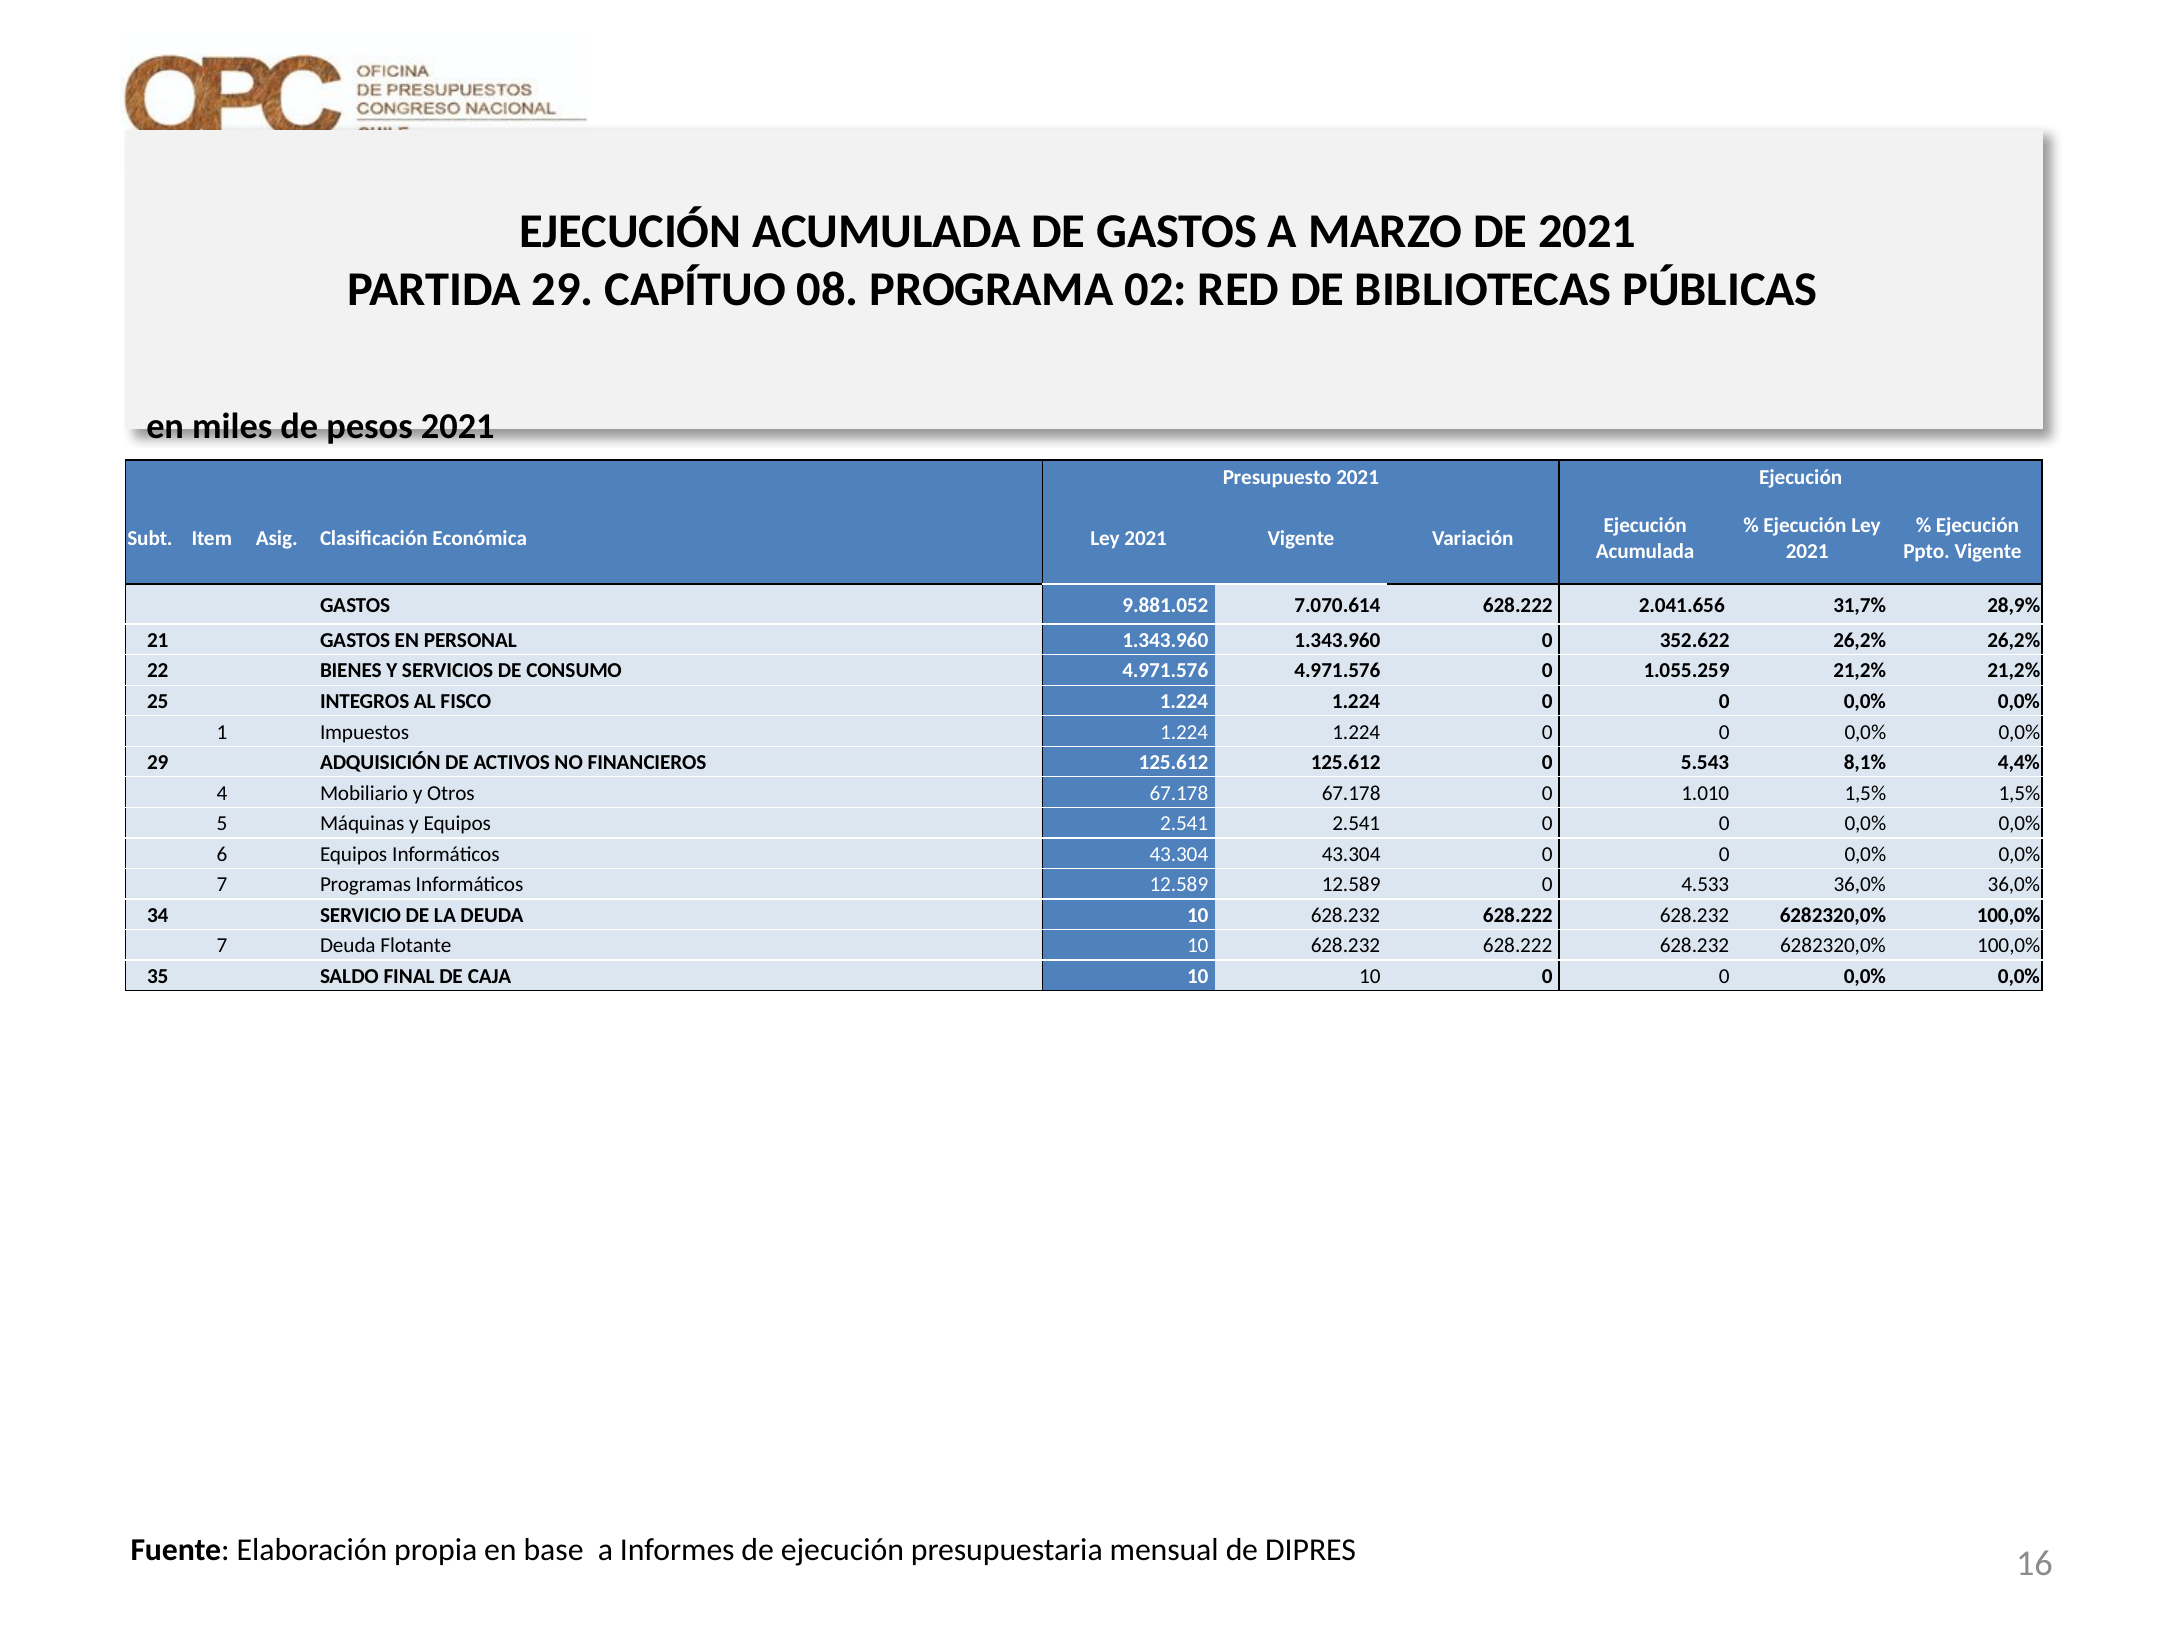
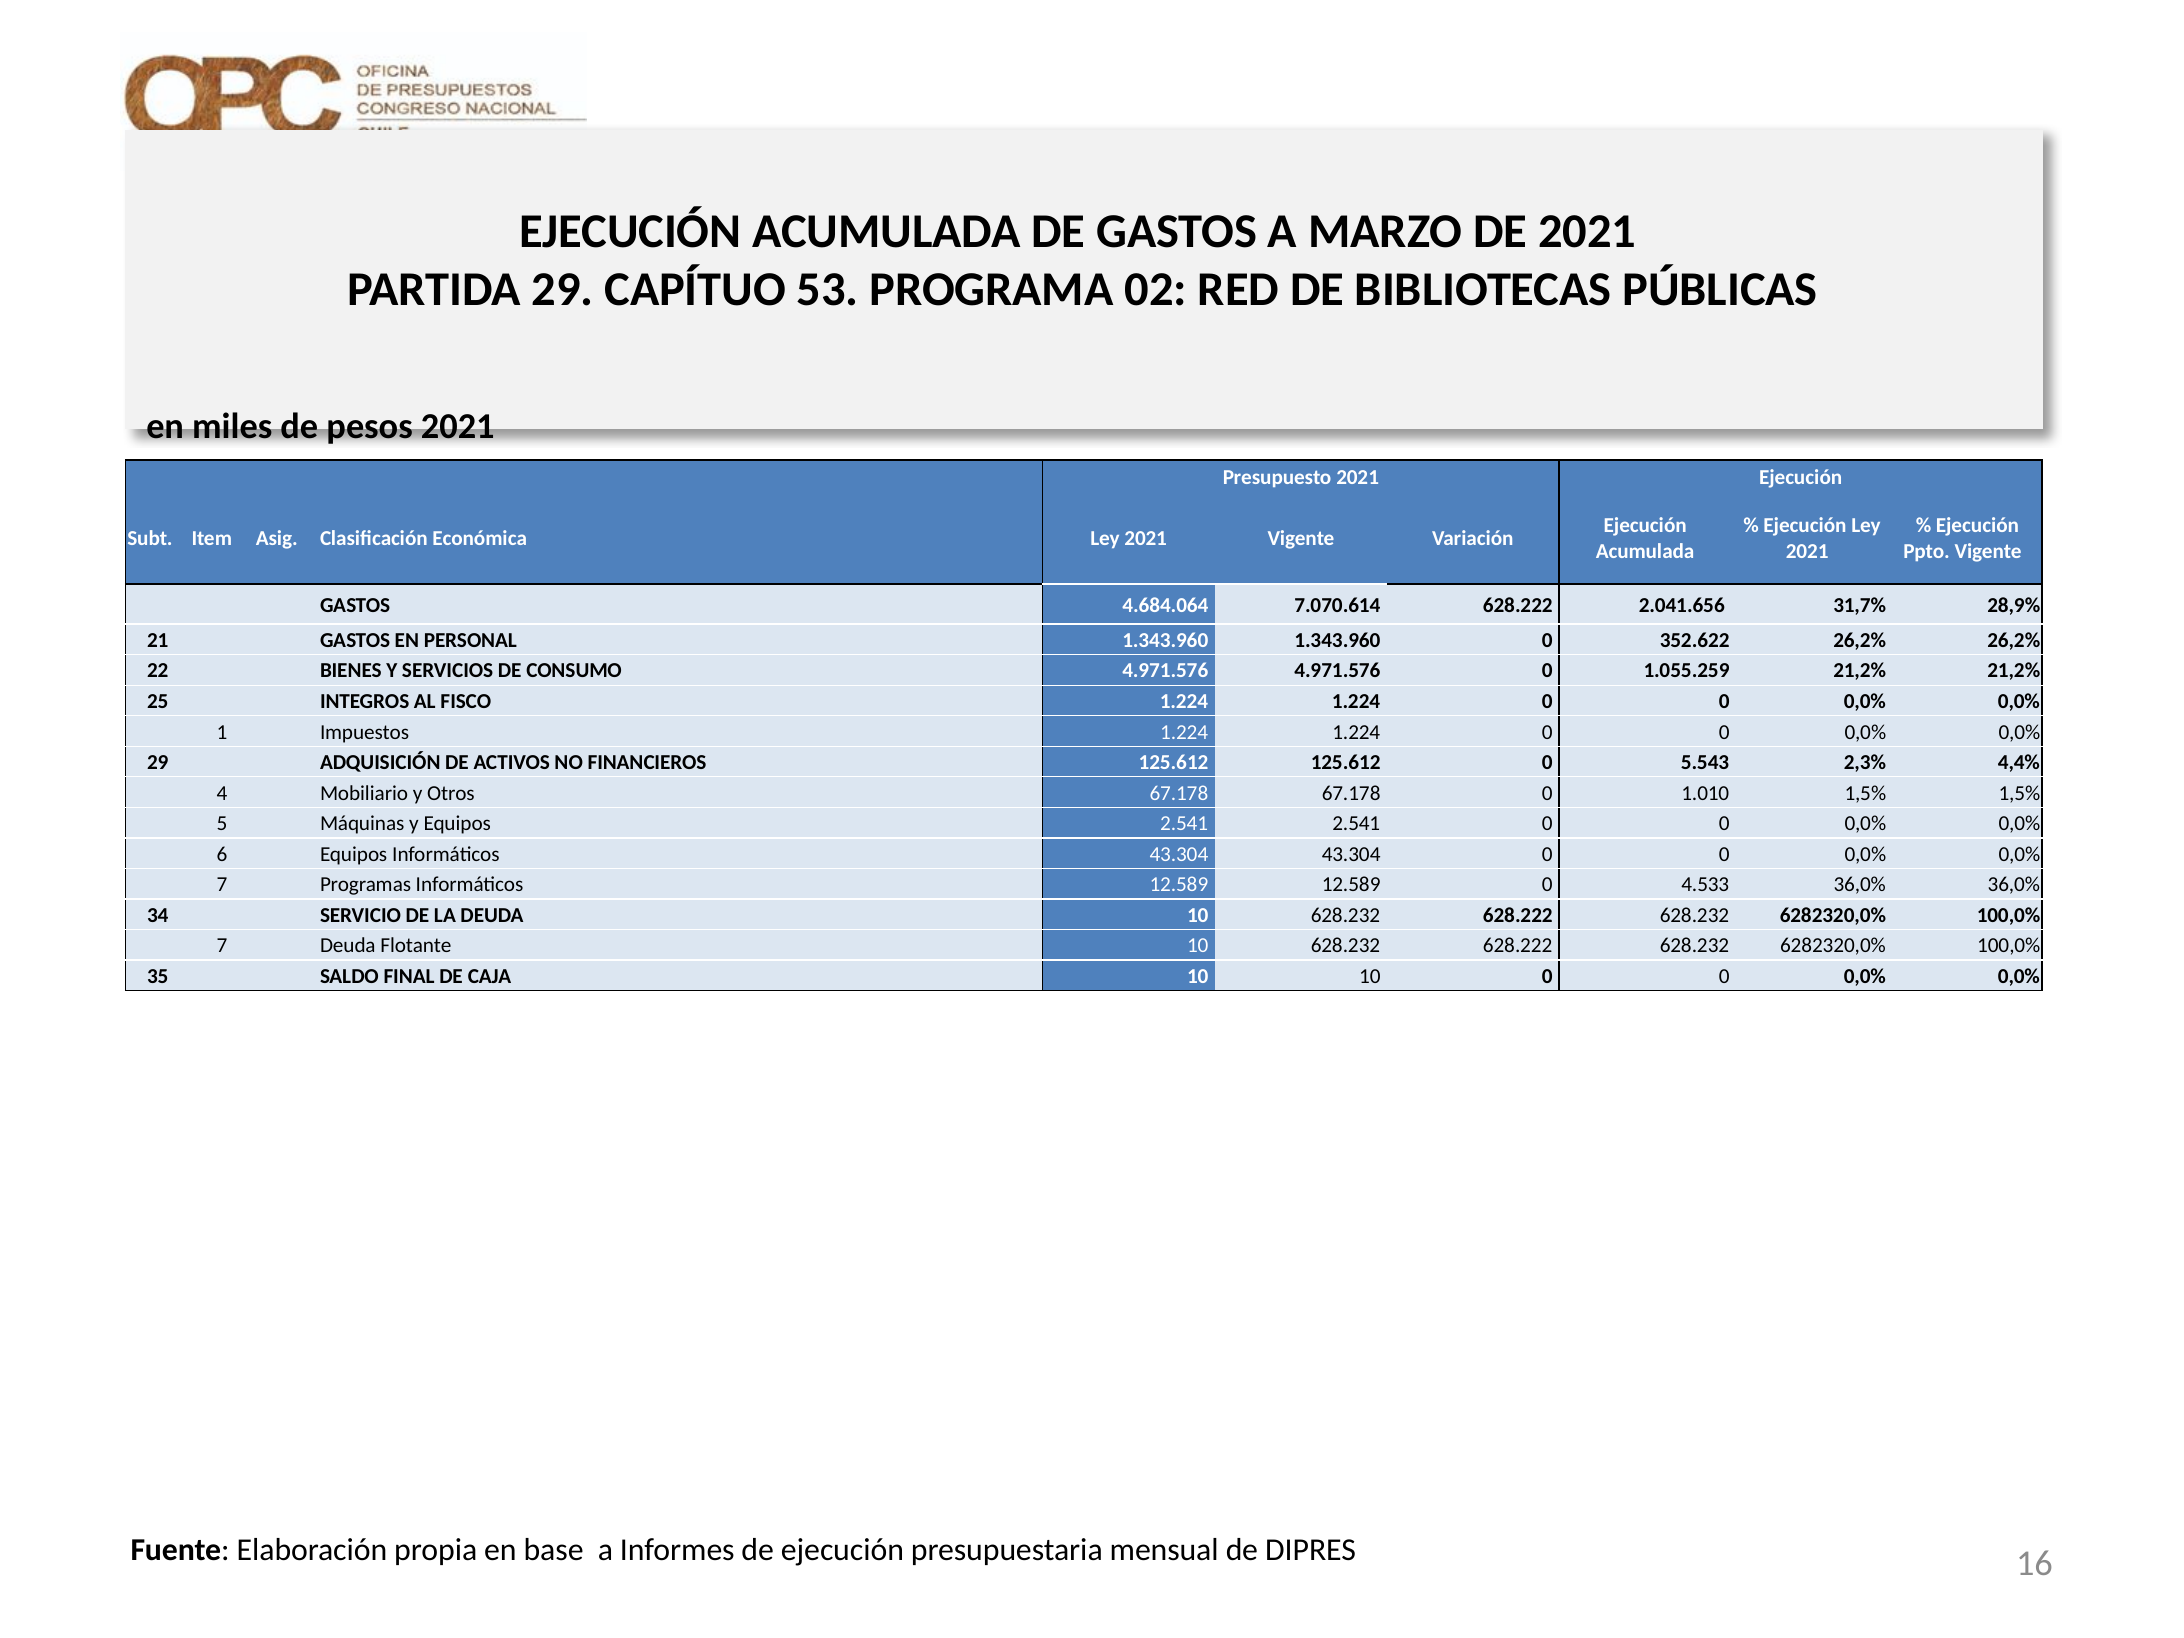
08: 08 -> 53 (828, 290)
9.881.052: 9.881.052 -> 4.684.064 (1165, 605)
8,1%: 8,1% -> 2,3% (1865, 763)
